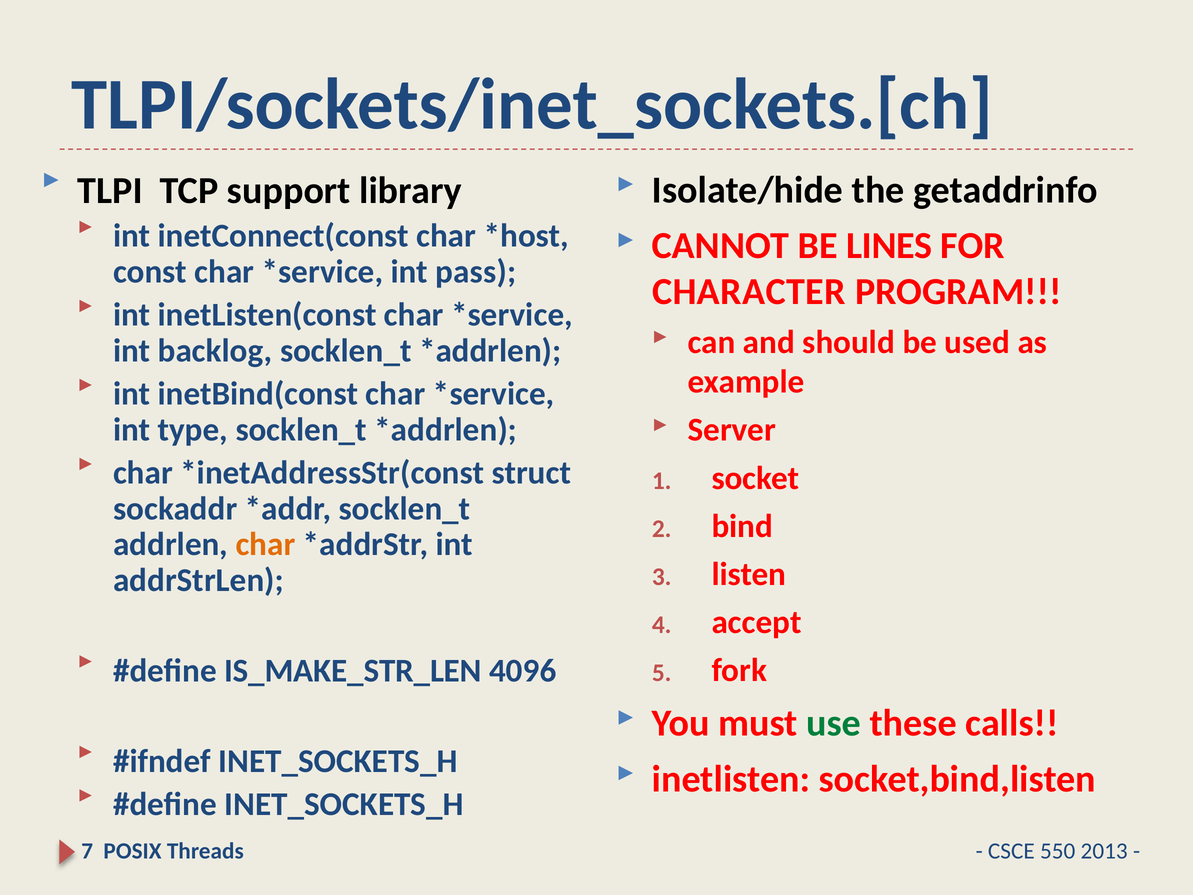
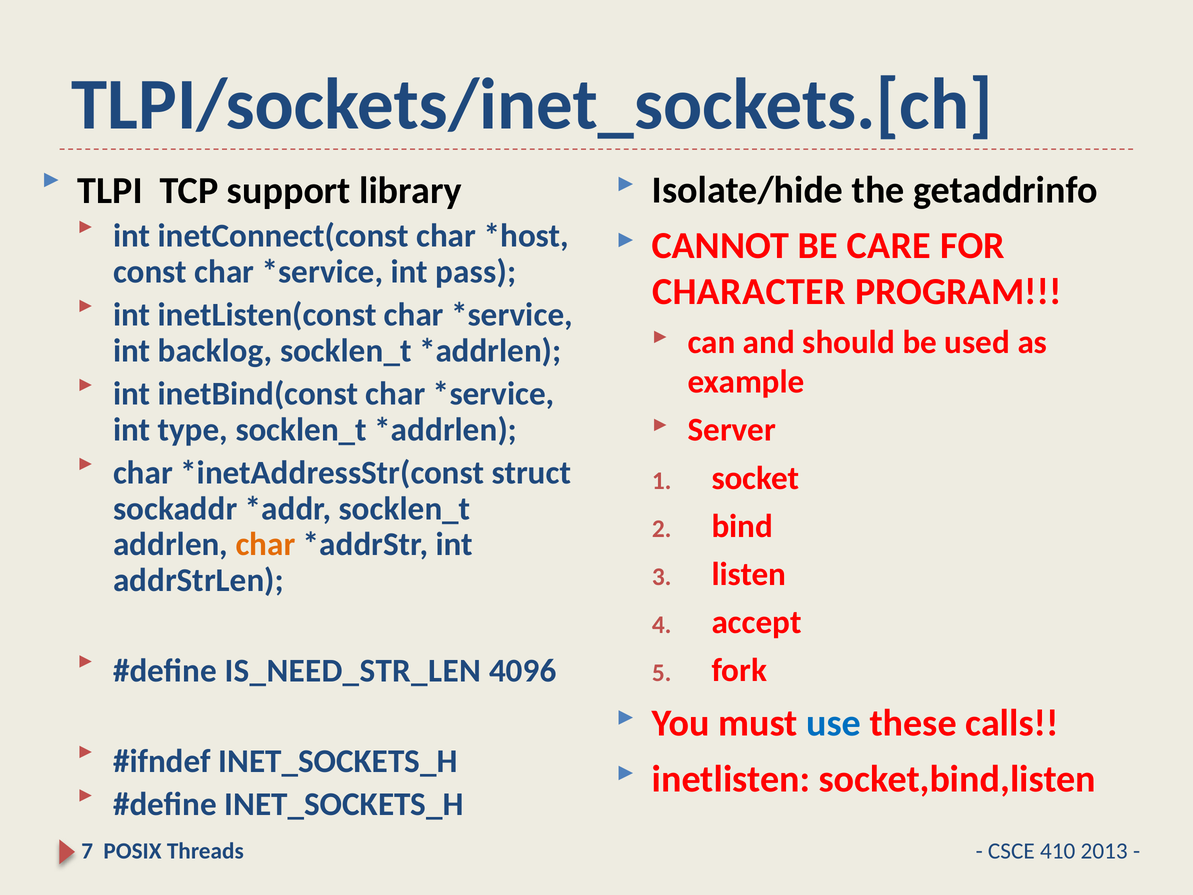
LINES: LINES -> CARE (889, 246)
IS_MAKE_STR_LEN: IS_MAKE_STR_LEN -> IS_NEED_STR_LEN (353, 671)
use colour: green -> blue (833, 723)
550: 550 -> 410 (1058, 851)
